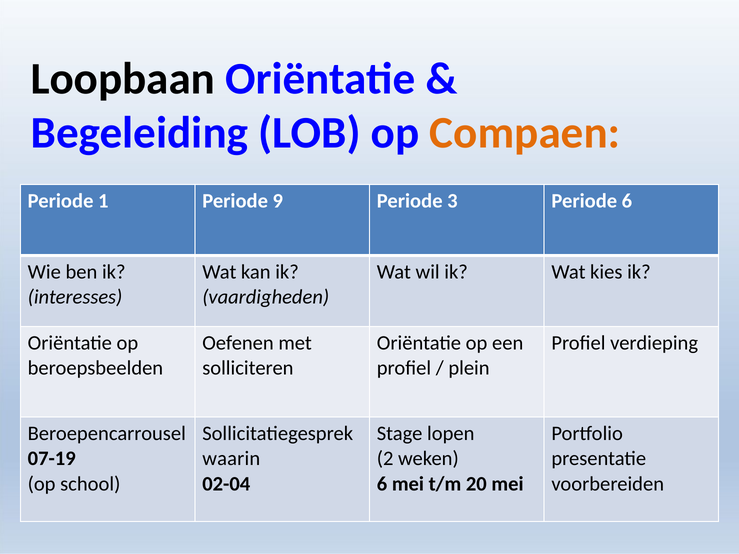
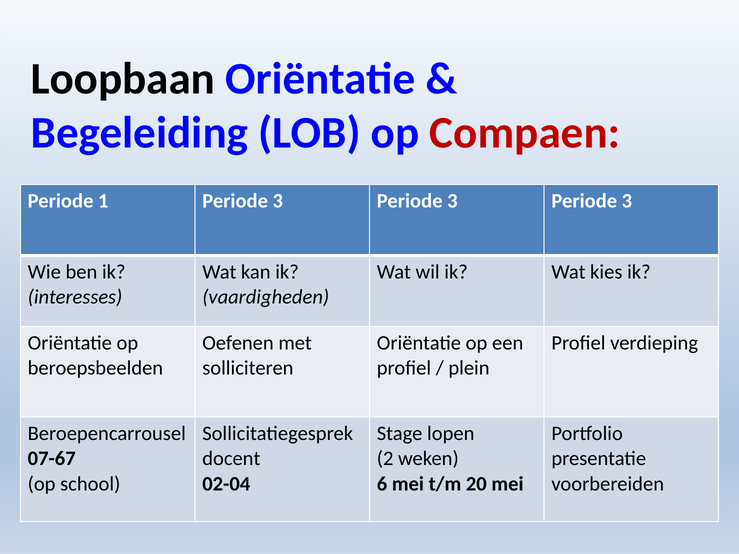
Compaen colour: orange -> red (525, 133)
1 Periode 9: 9 -> 3 (278, 201)
6: 6 -> 3 (627, 201)
07-19: 07-19 -> 07-67 (52, 459)
waarin: waarin -> docent (231, 459)
